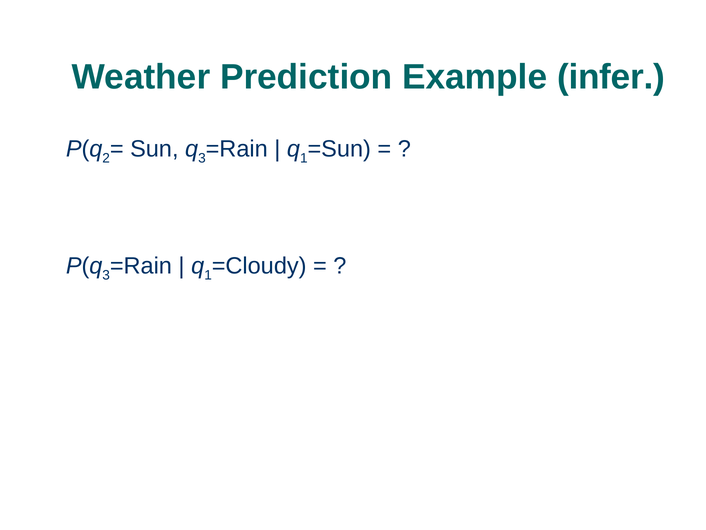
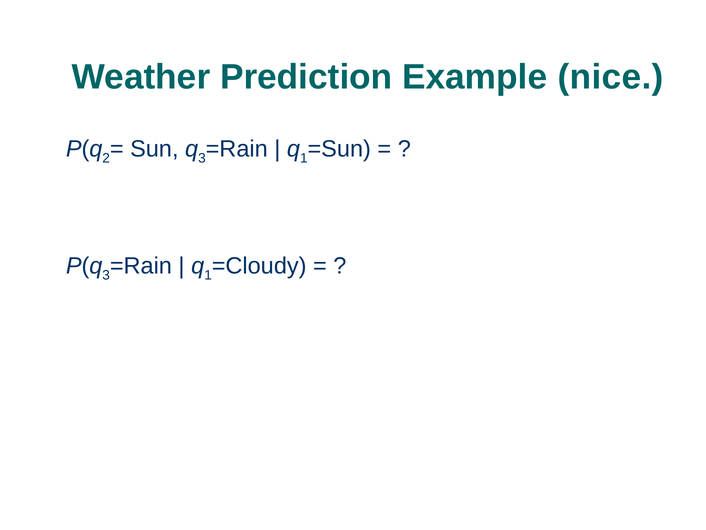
infer: infer -> nice (611, 77)
